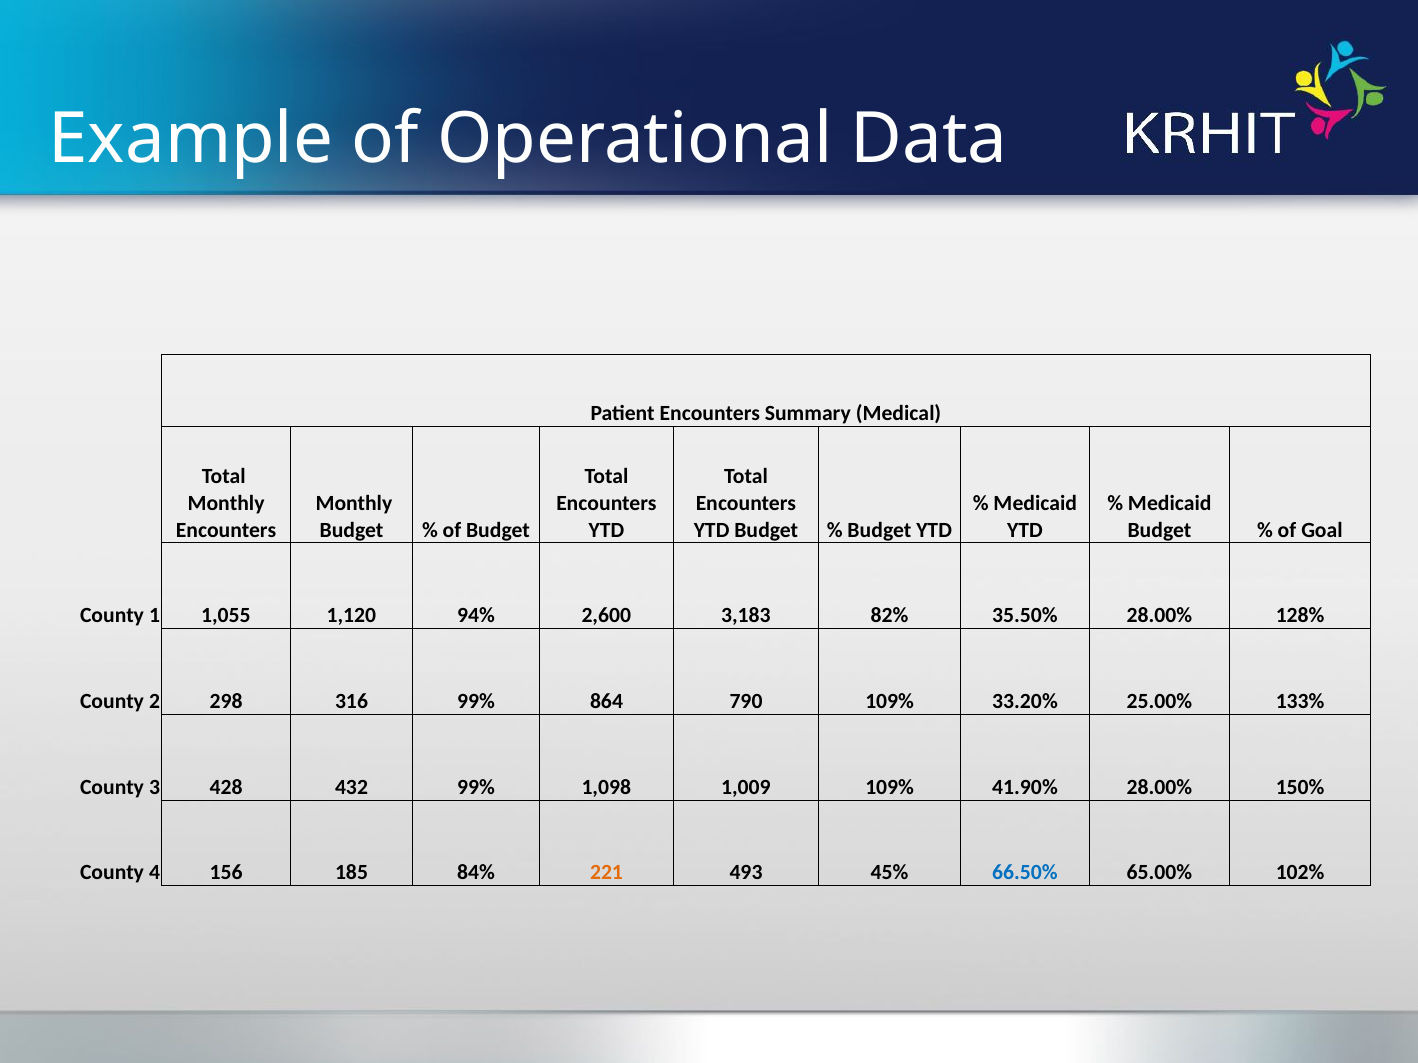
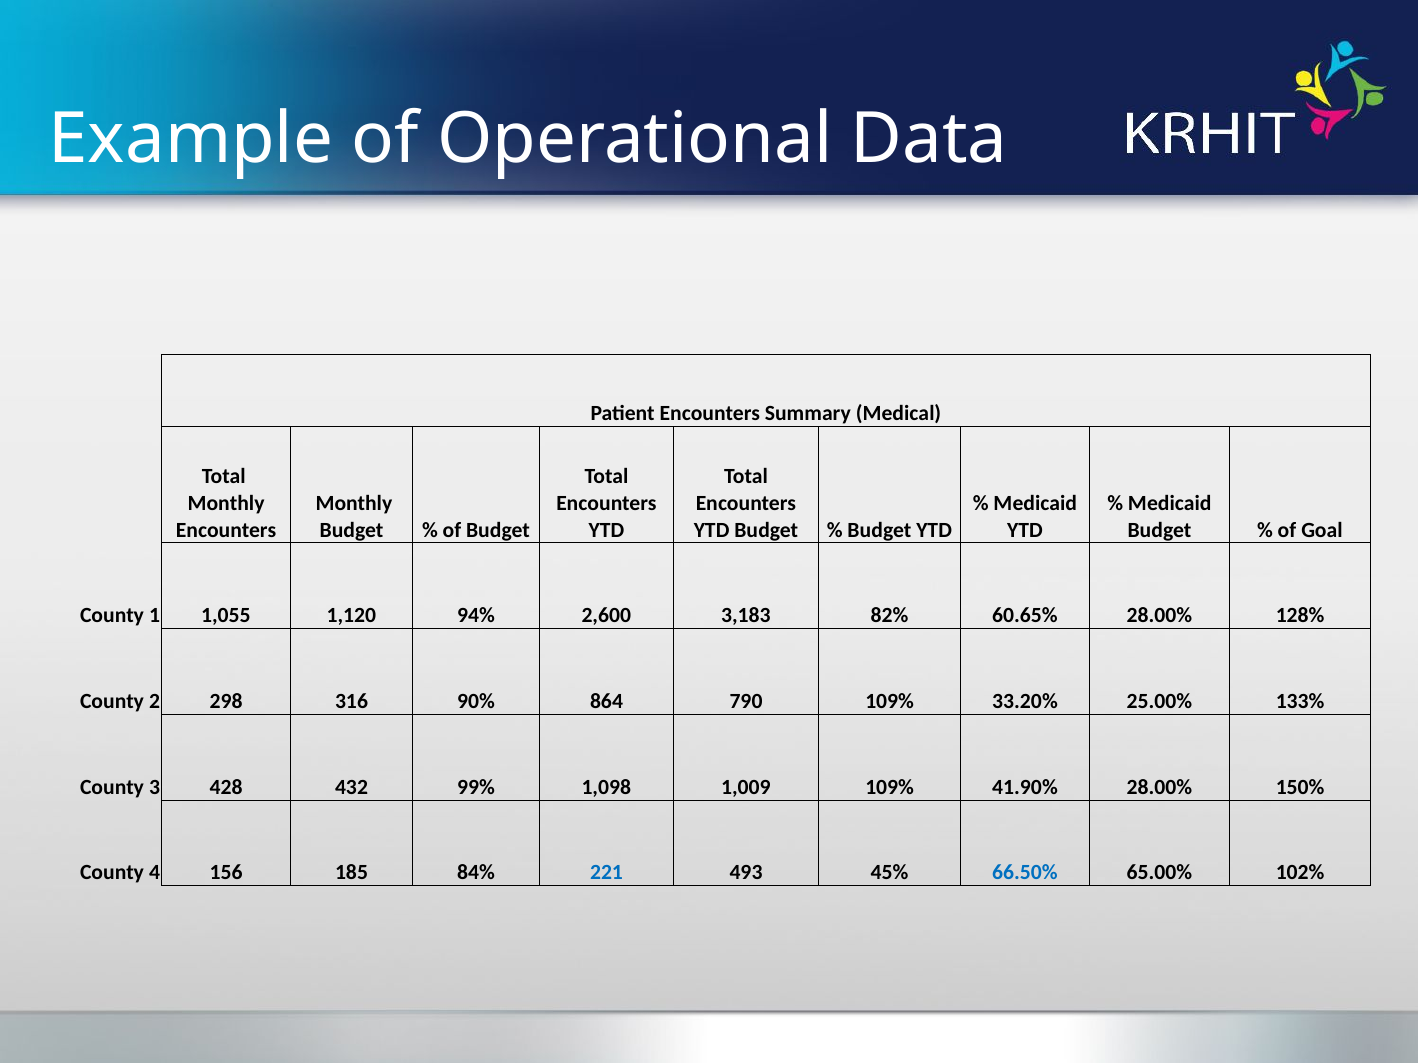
35.50%: 35.50% -> 60.65% (1025, 616)
316 99%: 99% -> 90% (476, 702)
221 colour: orange -> blue (606, 873)
